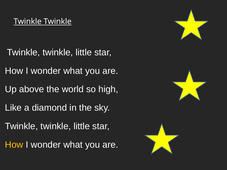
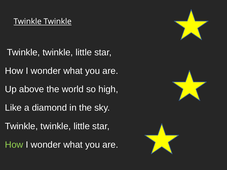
How colour: yellow -> light green (14, 145)
